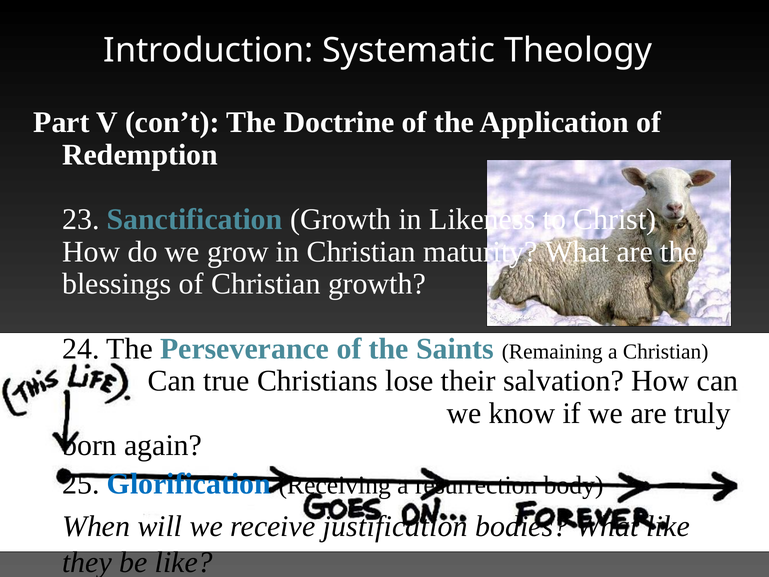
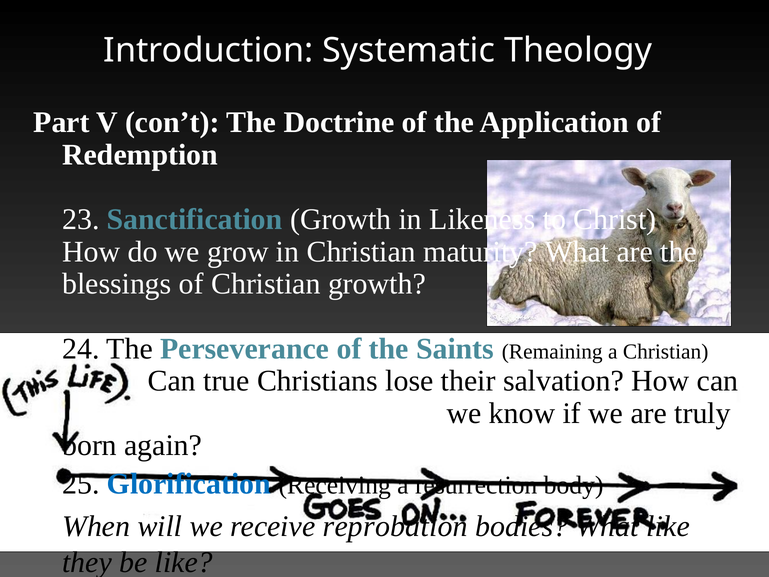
justification: justification -> reprobation (395, 526)
